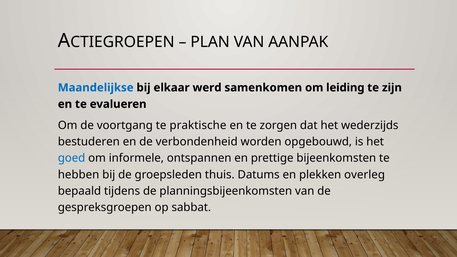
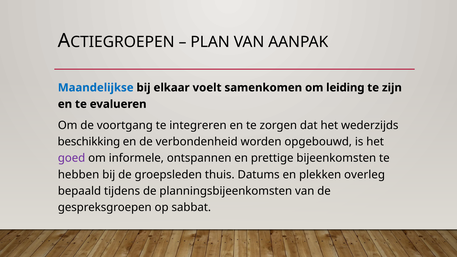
werd: werd -> voelt (207, 88)
praktische: praktische -> integreren (198, 125)
bestuderen: bestuderen -> beschikking (89, 142)
goed colour: blue -> purple (72, 158)
